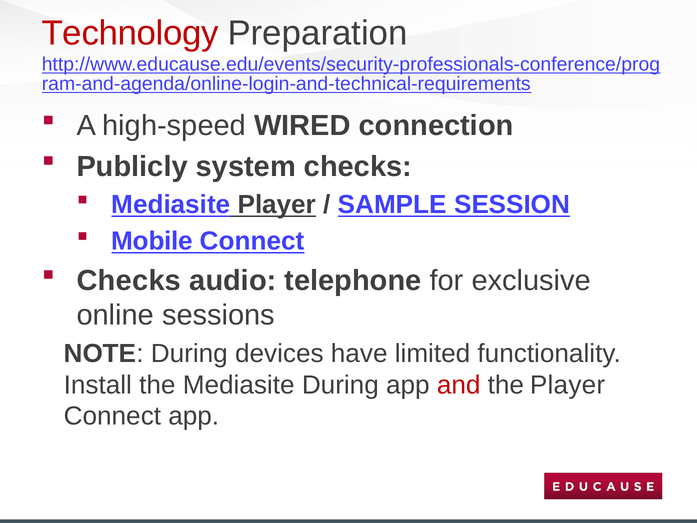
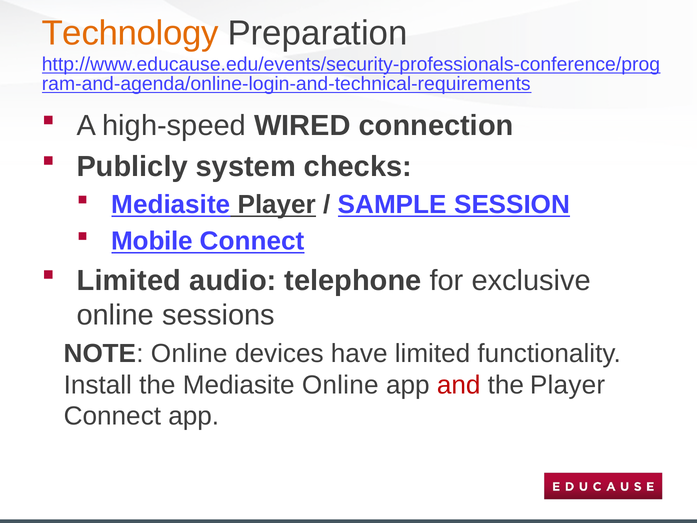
Technology colour: red -> orange (130, 33)
Checks: Checks -> Limited (129, 280)
NOTE During: During -> Online (189, 353)
Mediasite During: During -> Online (340, 385)
